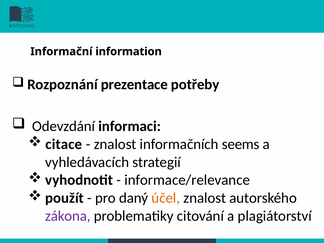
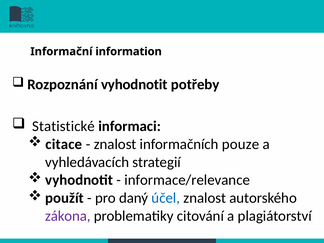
Rozpoznání prezentace: prezentace -> vyhodnotit (134, 85)
Odevzdání: Odevzdání -> Statistické (63, 126)
seems: seems -> pouze (241, 144)
účel colour: orange -> blue (166, 198)
